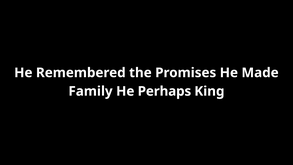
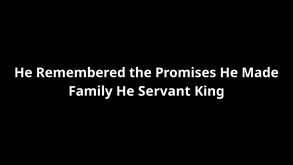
Perhaps: Perhaps -> Servant (164, 91)
